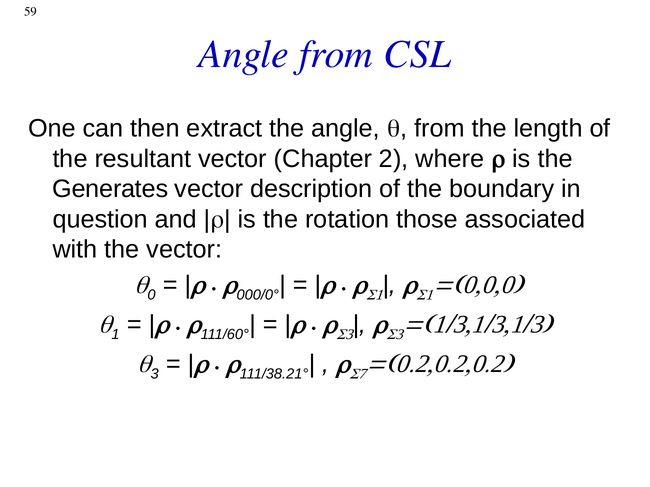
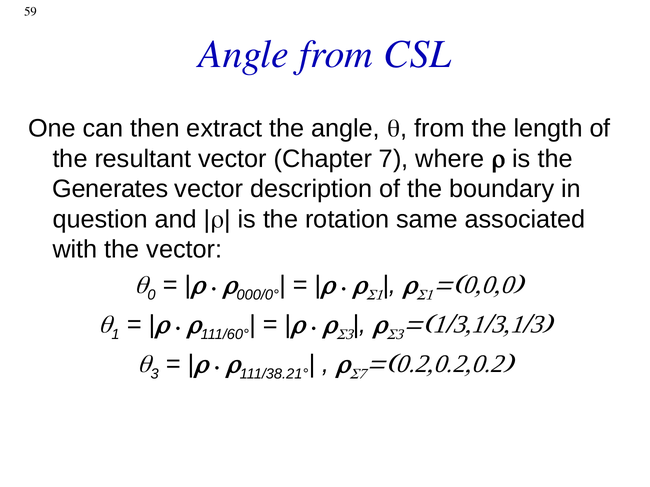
2: 2 -> 7 (394, 159)
those: those -> same (427, 220)
